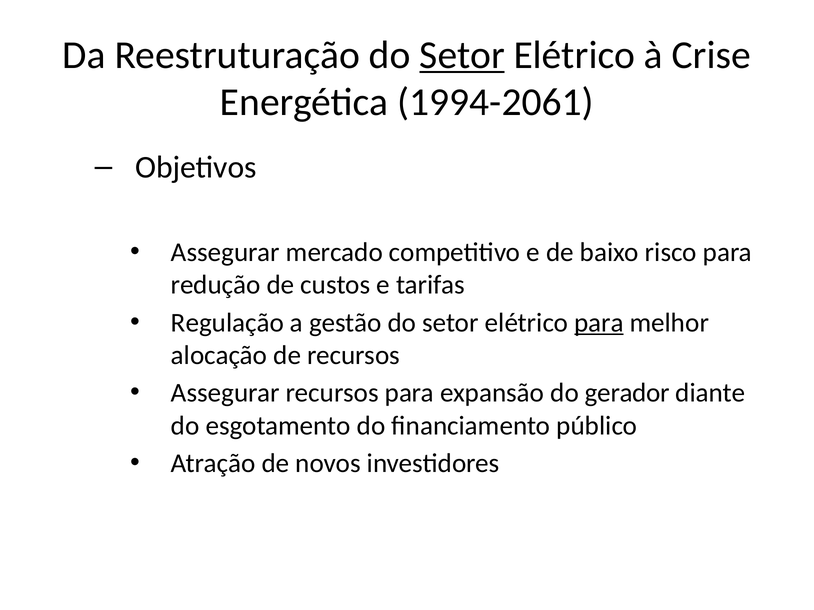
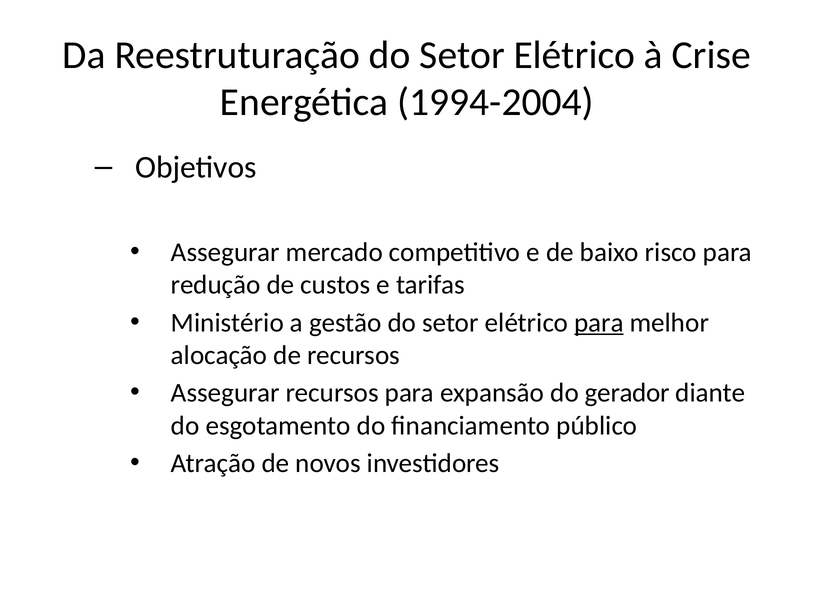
Setor underline: present -> none (462, 55)
1994-2061: 1994-2061 -> 1994-2004 (495, 103)
Regulação: Regulação -> Ministério (227, 323)
